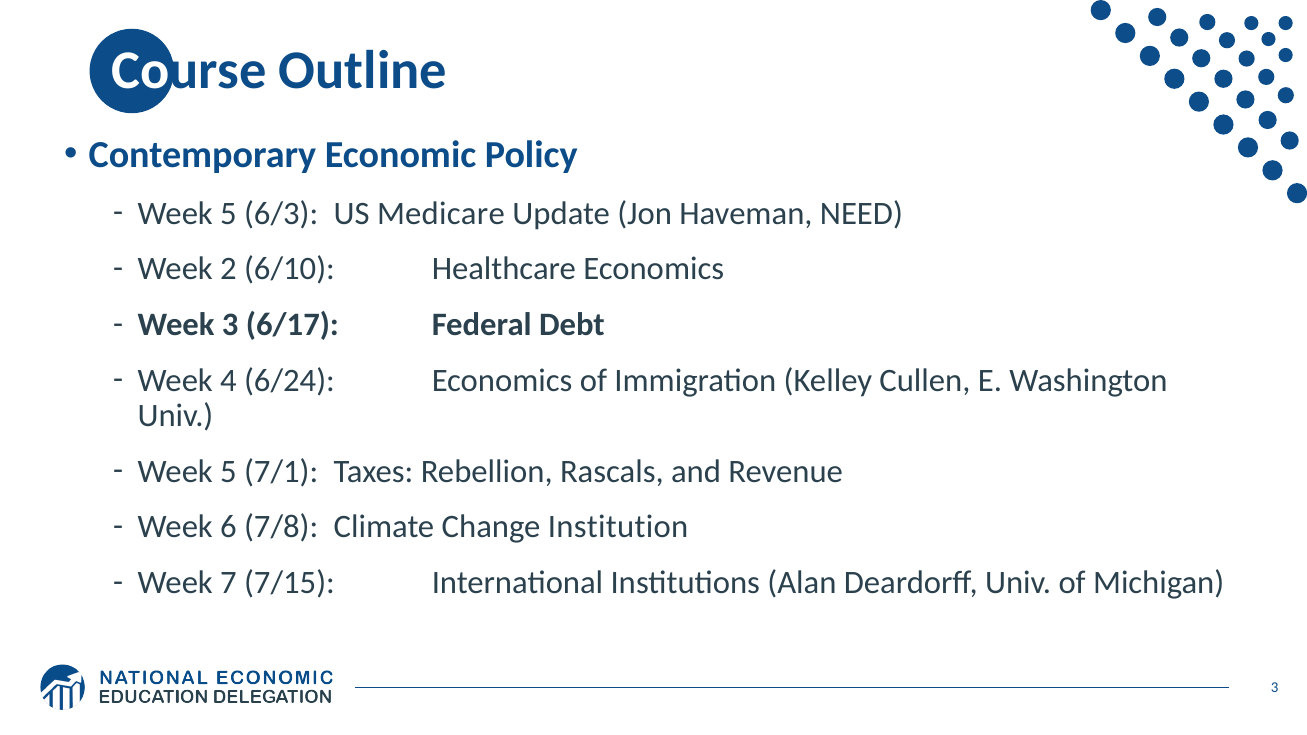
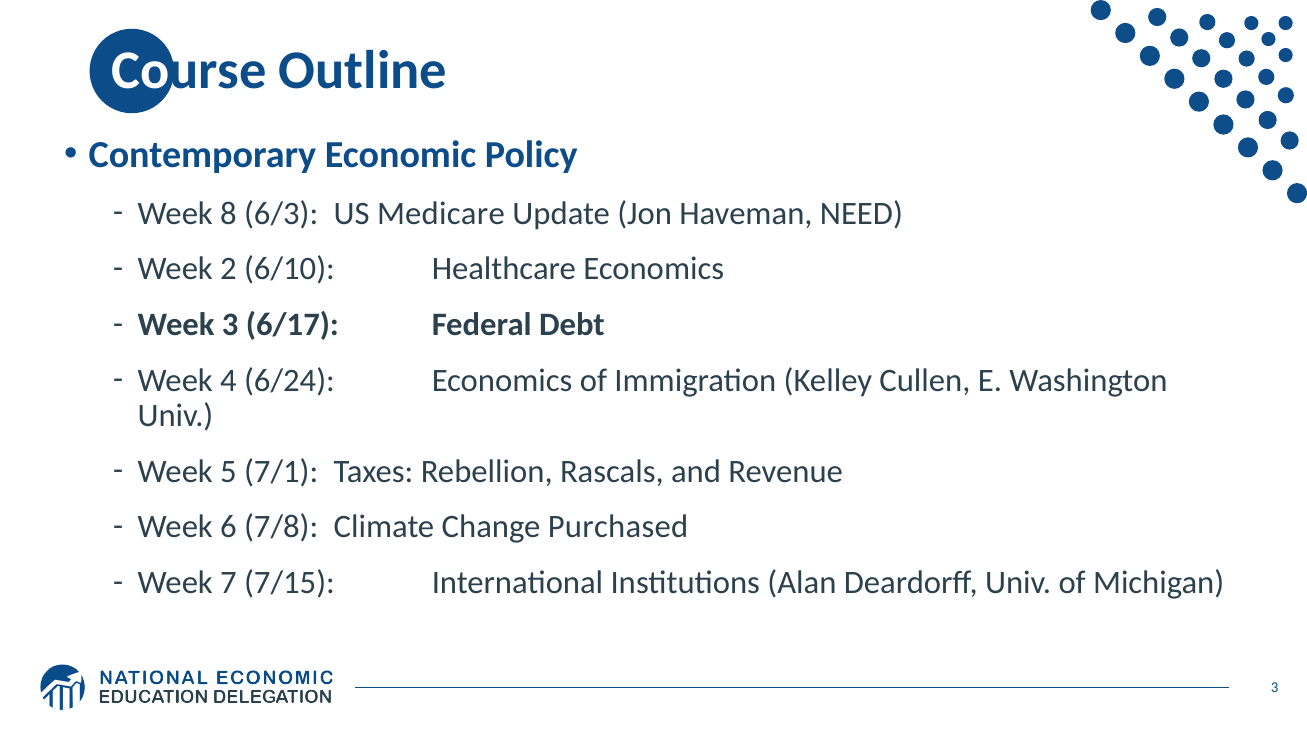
5: 5 -> 8 (228, 213)
Institution: Institution -> Purchased (618, 527)
